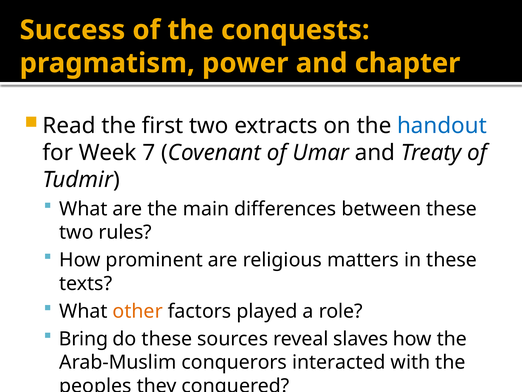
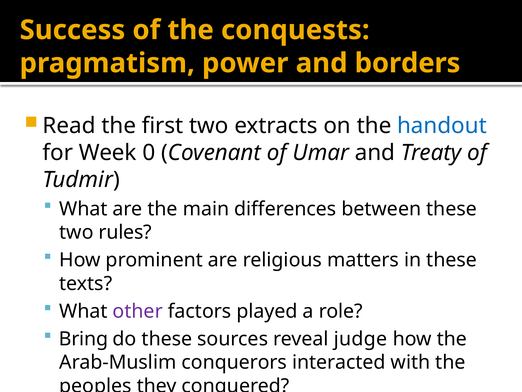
chapter: chapter -> borders (408, 63)
7: 7 -> 0 (149, 153)
other colour: orange -> purple (138, 311)
slaves: slaves -> judge (361, 338)
